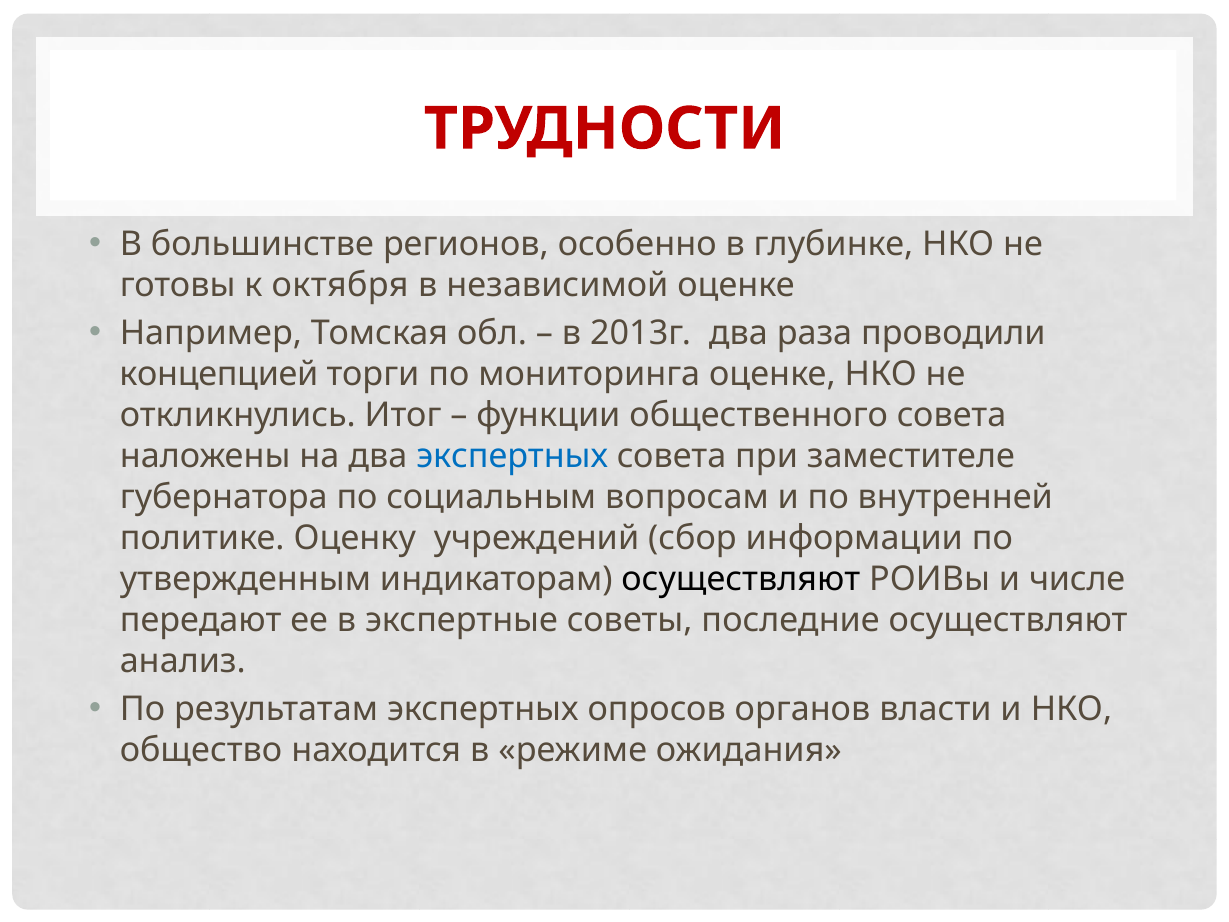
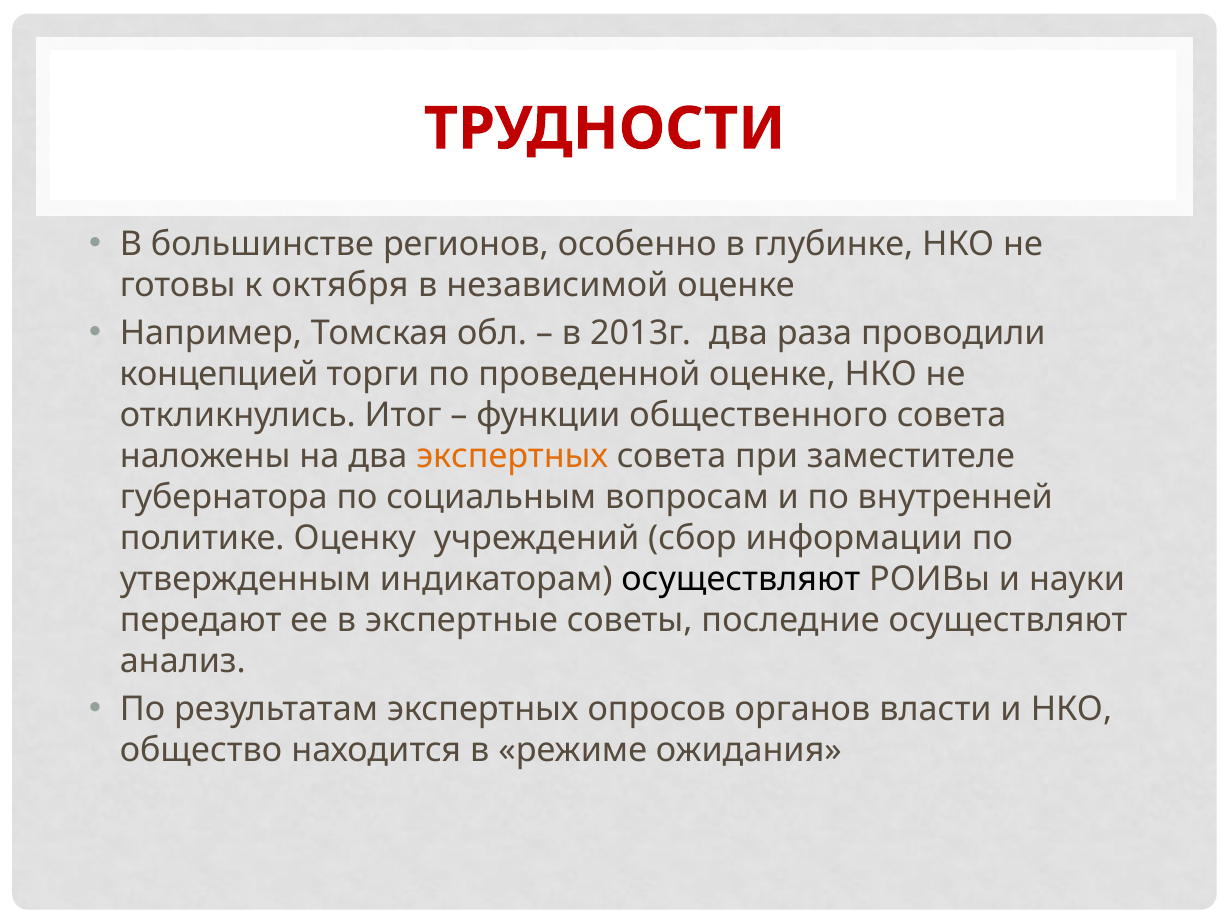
мониторинга: мониторинга -> проведенной (589, 374)
экспертных colour: blue -> orange (512, 456)
числе: числе -> науки (1077, 579)
